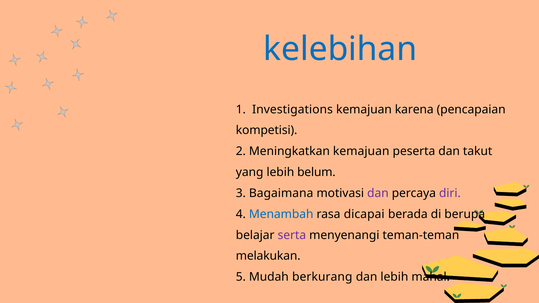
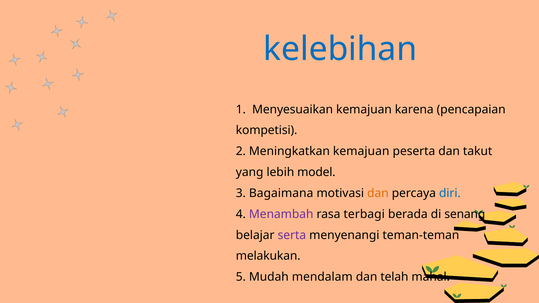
Investigations: Investigations -> Menyesuaikan (293, 109)
belum: belum -> model (316, 172)
dan colour: purple -> orange (378, 193)
diri colour: purple -> blue (450, 193)
Menambah colour: blue -> purple (281, 214)
dicapai: dicapai -> terbagi (364, 214)
berupa: berupa -> senang (465, 214)
berkurang: berkurang -> mendalam (322, 277)
dan lebih: lebih -> telah (394, 277)
